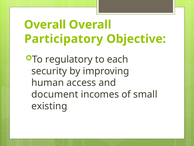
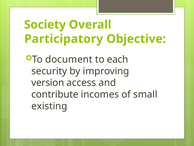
Overall: Overall -> Society (45, 25)
regulatory: regulatory -> document (69, 59)
human: human -> version (48, 82)
document: document -> contribute (55, 94)
